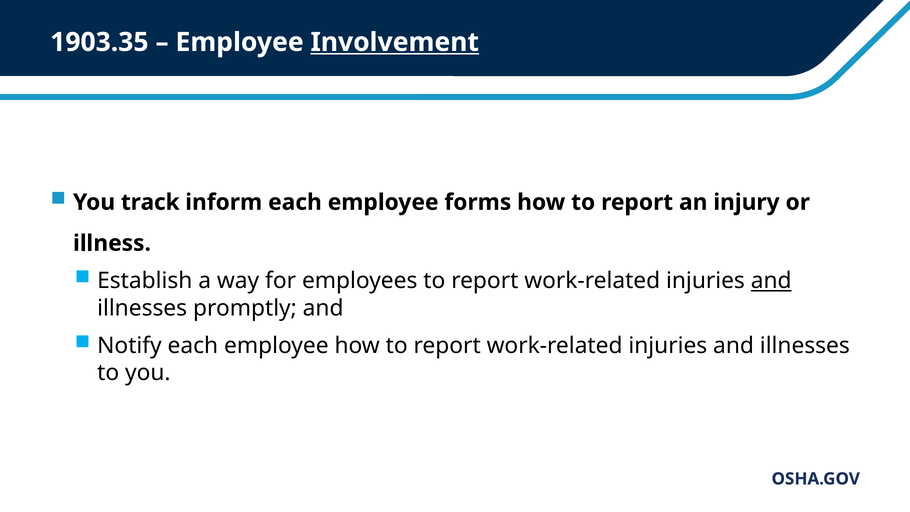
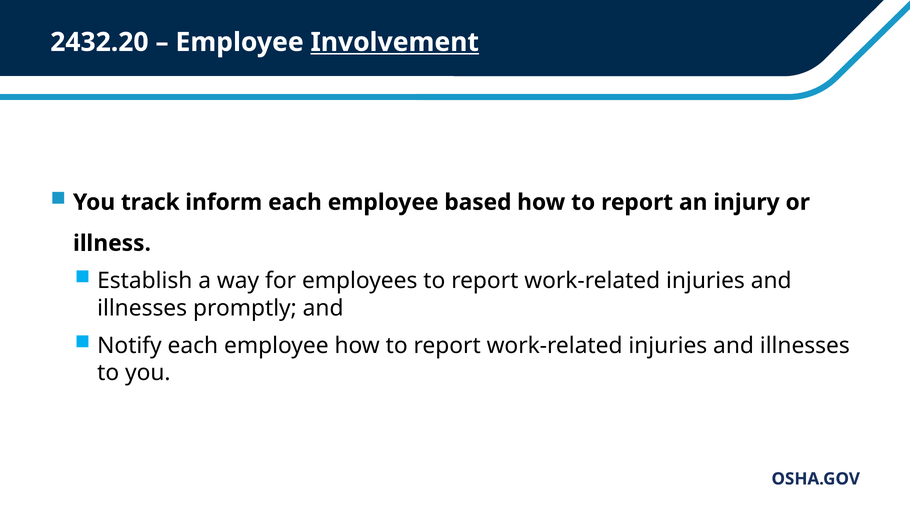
1903.35: 1903.35 -> 2432.20 (99, 42)
forms: forms -> based (478, 202)
and underline: present -> none (771, 281)
